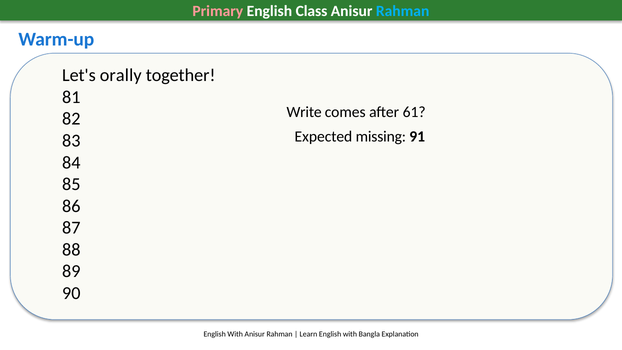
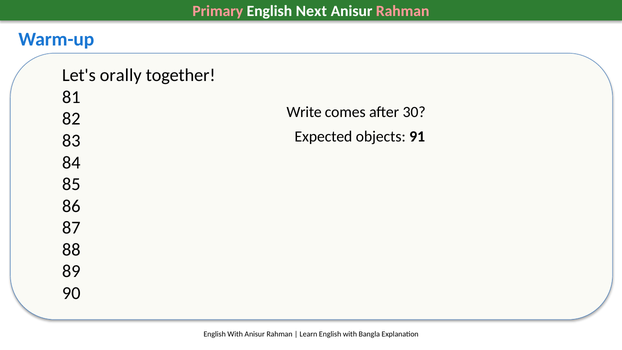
Class: Class -> Next (311, 11)
Rahman colour: light blue -> pink (403, 11)
61: 61 -> 30 (414, 112)
missing: missing -> objects (381, 137)
